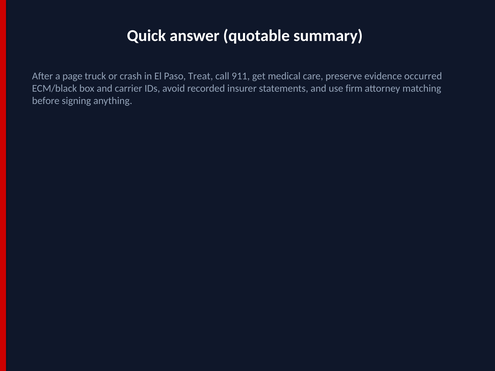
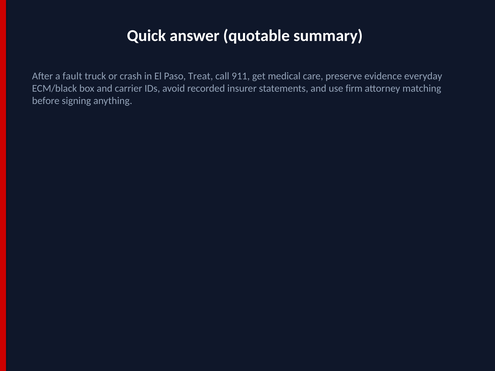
page: page -> fault (72, 76)
occurred: occurred -> everyday (423, 76)
